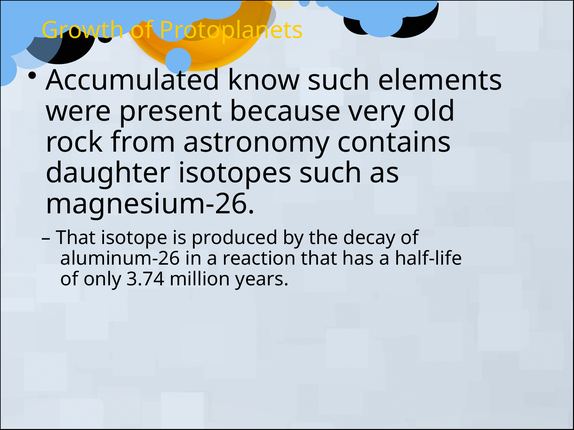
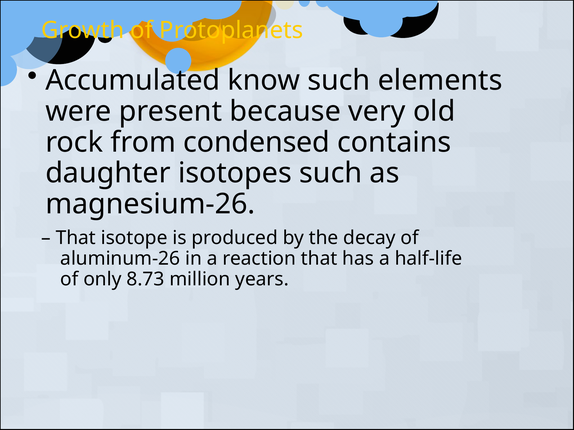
astronomy: astronomy -> condensed (257, 142)
3.74: 3.74 -> 8.73 (145, 280)
